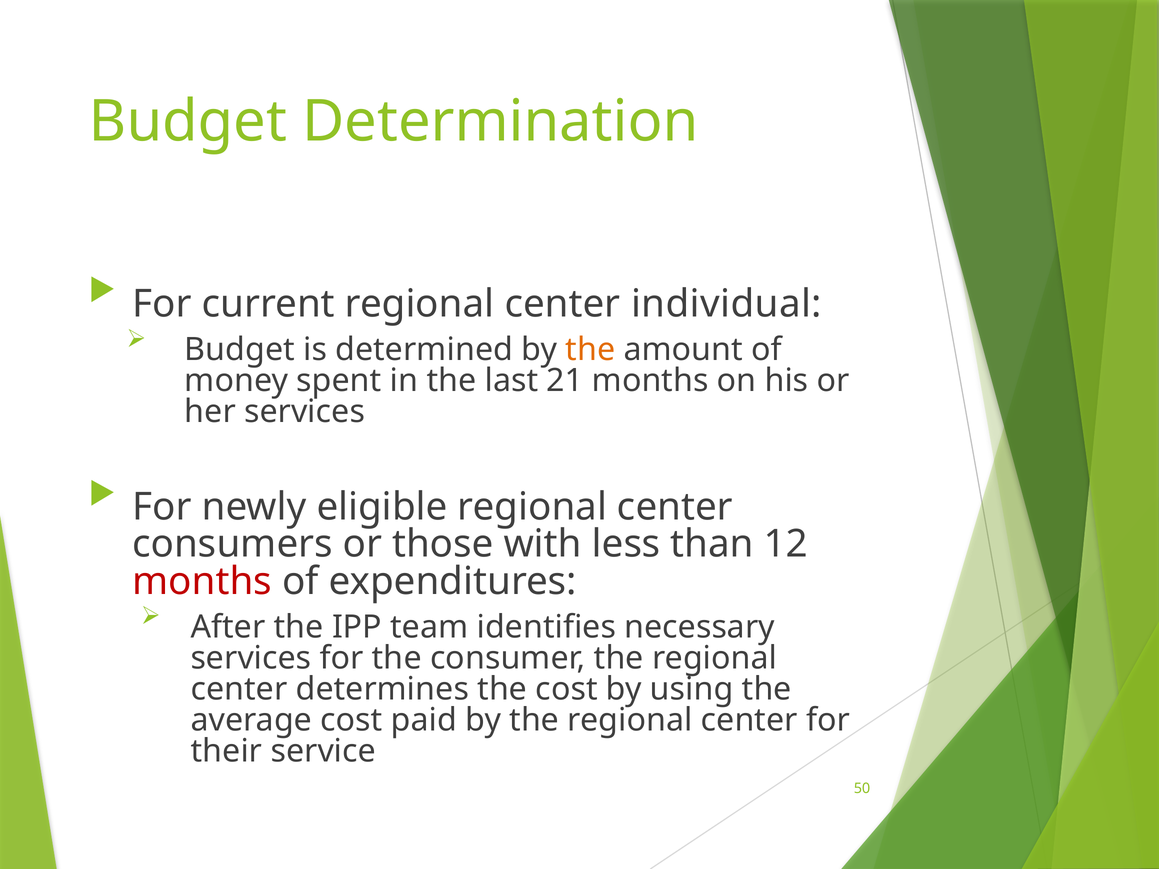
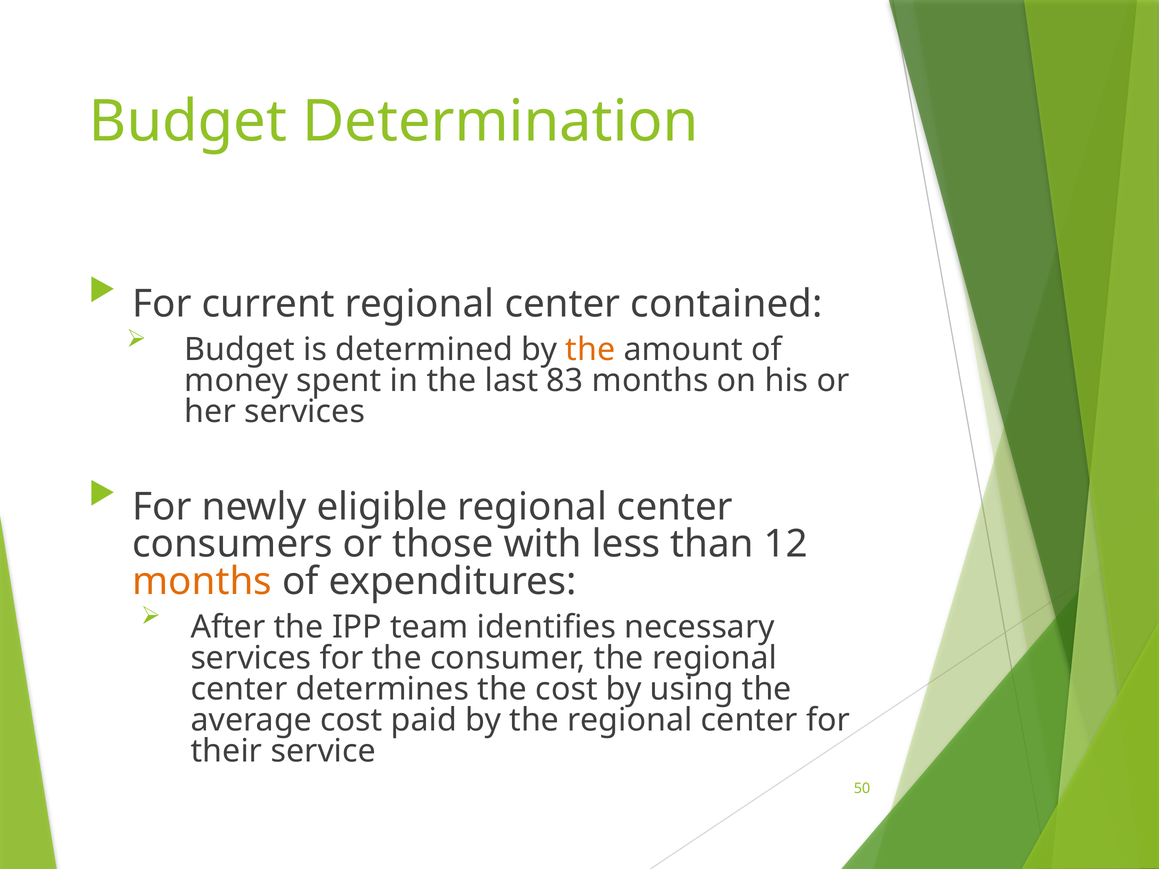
individual: individual -> contained (727, 304)
21: 21 -> 83 (565, 381)
months colour: red -> orange (202, 581)
